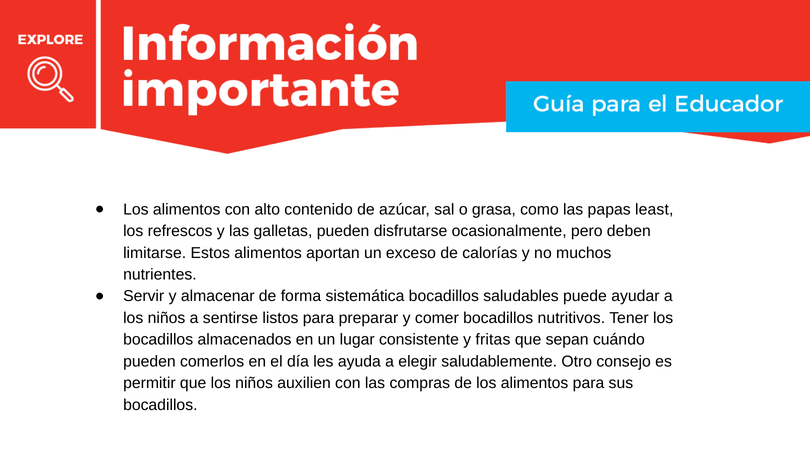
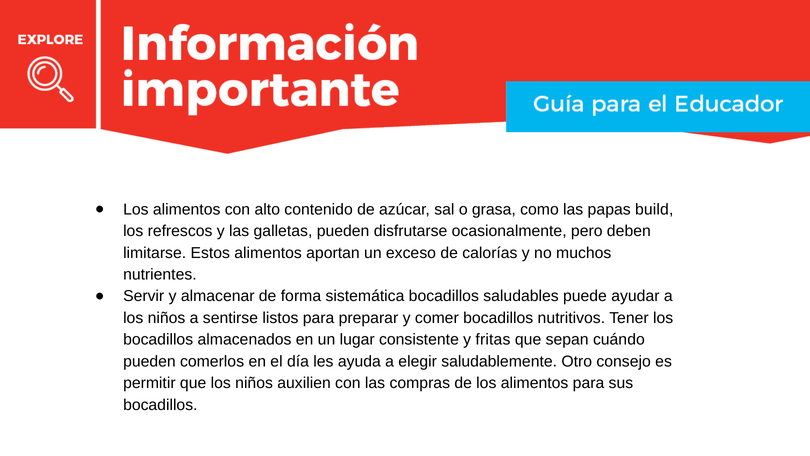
least: least -> build (654, 209)
